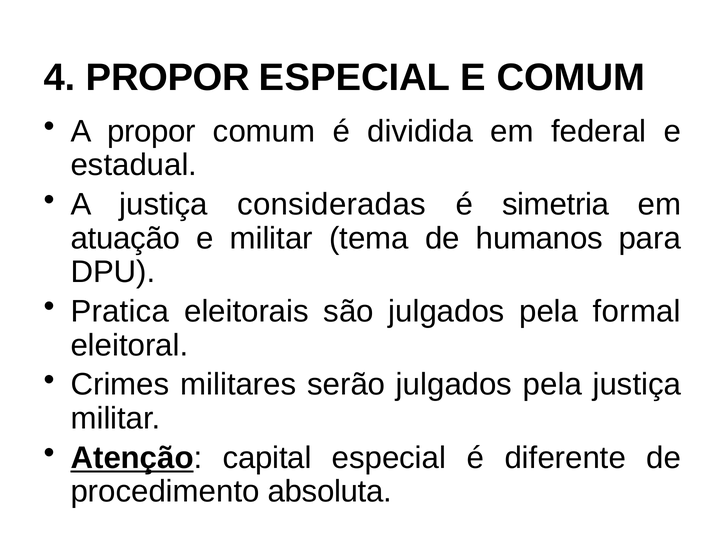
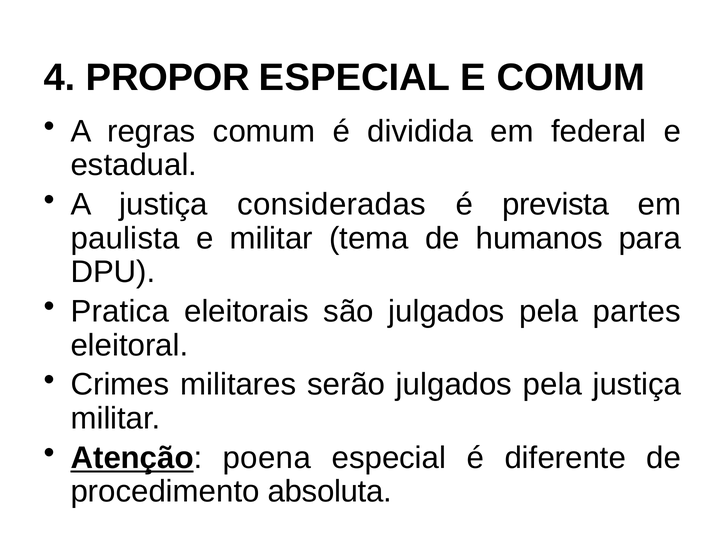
A propor: propor -> regras (151, 132)
simetria: simetria -> prevista (556, 205)
atuação: atuação -> paulista (125, 239)
formal: formal -> partes (637, 312)
capital: capital -> poena (267, 458)
